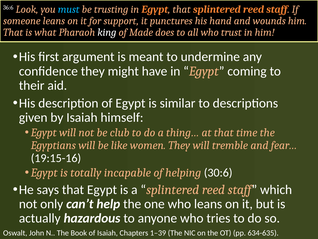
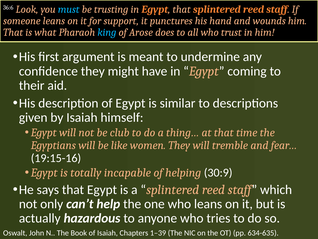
king colour: white -> light blue (107, 32)
Made: Made -> Arose (141, 32)
30:6: 30:6 -> 30:9 (218, 172)
